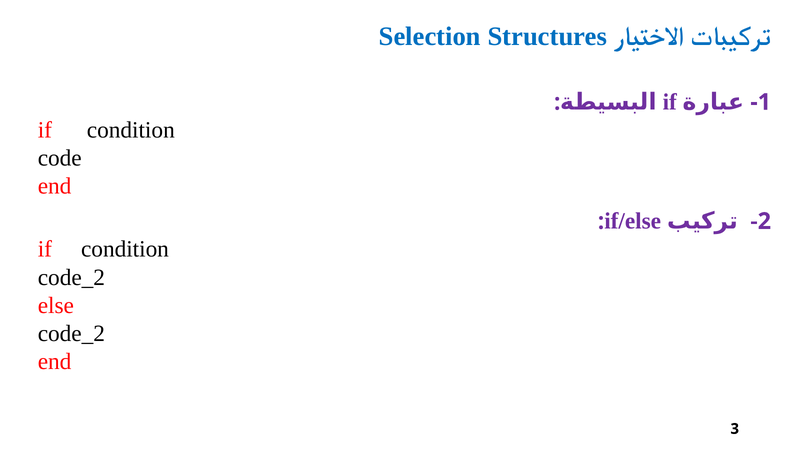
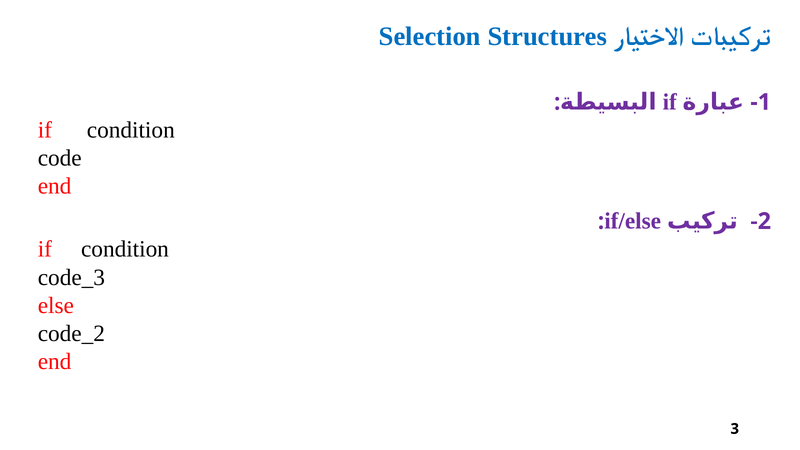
code_2: code_2 -> code_3 (71, 277)
